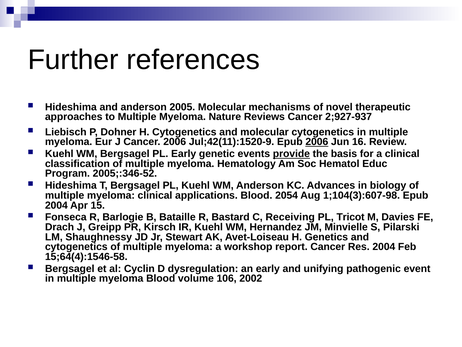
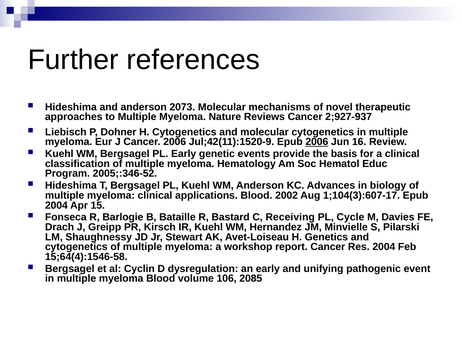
2005: 2005 -> 2073 (182, 107)
provide underline: present -> none (291, 154)
2054: 2054 -> 2002 (287, 195)
1;104(3):607-98: 1;104(3):607-98 -> 1;104(3):607-17 (362, 195)
Tricot: Tricot -> Cycle (350, 217)
2002: 2002 -> 2085 (251, 278)
